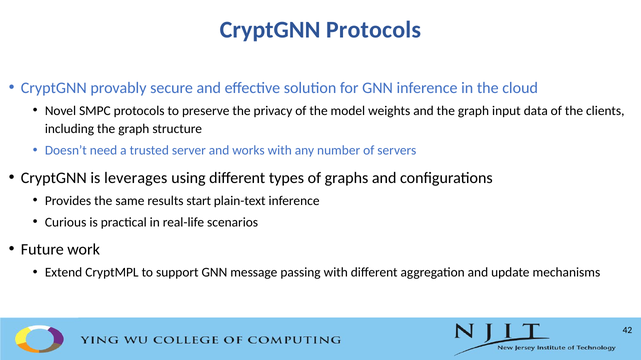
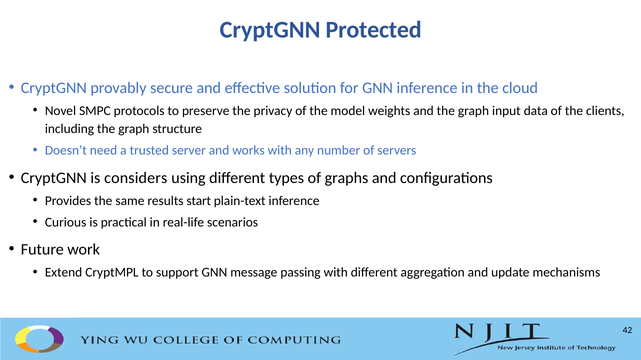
CryptGNN Protocols: Protocols -> Protected (374, 30)
leverages: leverages -> considers (136, 178)
